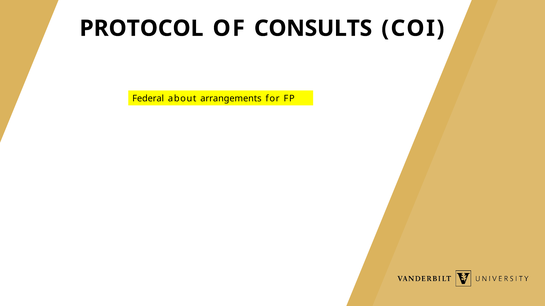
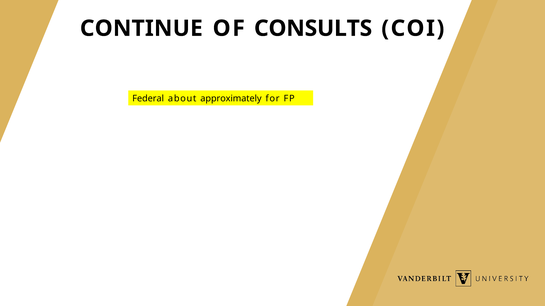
PROTOCOL: PROTOCOL -> CONTINUE (141, 28)
arrangements: arrangements -> approximately (231, 99)
